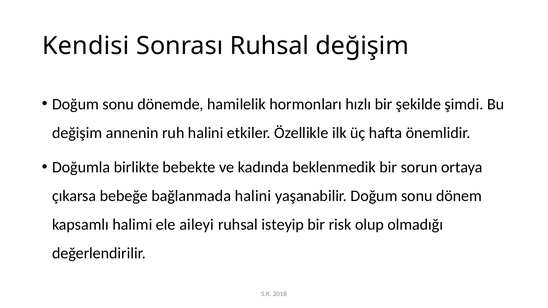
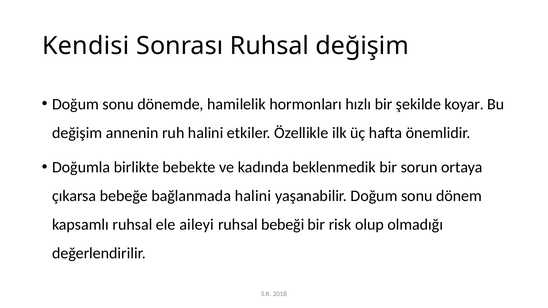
şimdi: şimdi -> koyar (464, 104)
kapsamlı halimi: halimi -> ruhsal (132, 225)
isteyip: isteyip -> bebeği (283, 225)
